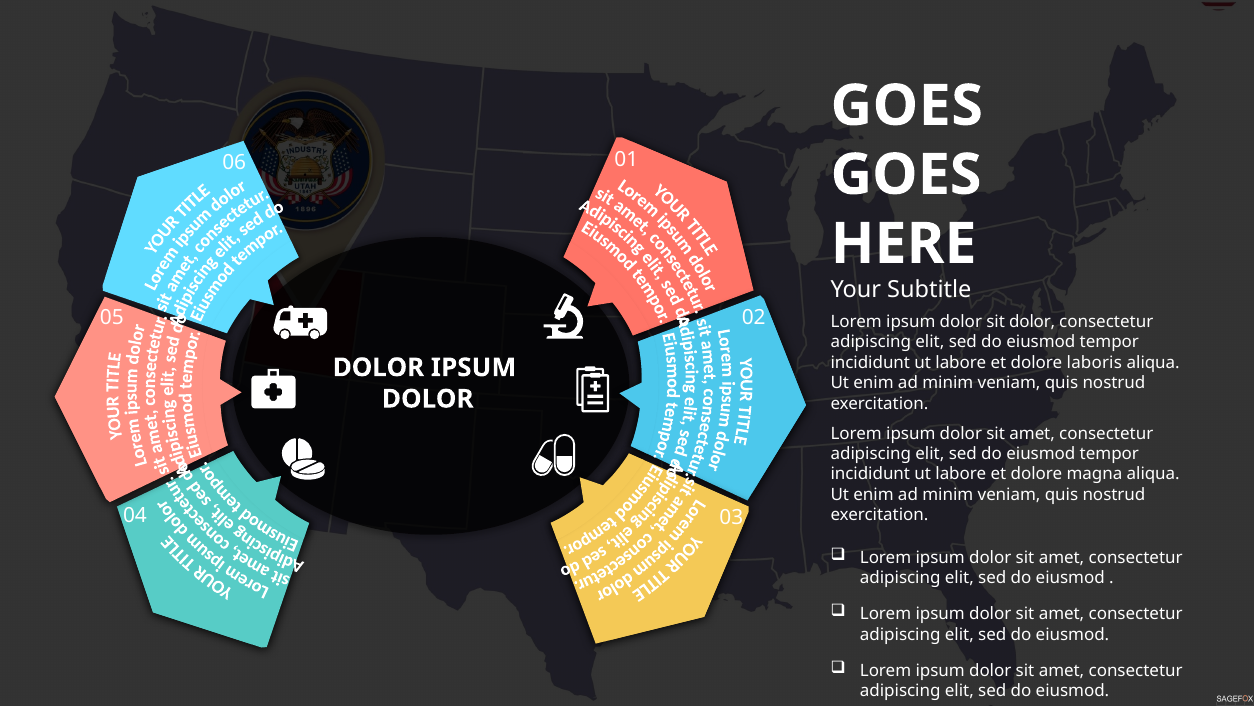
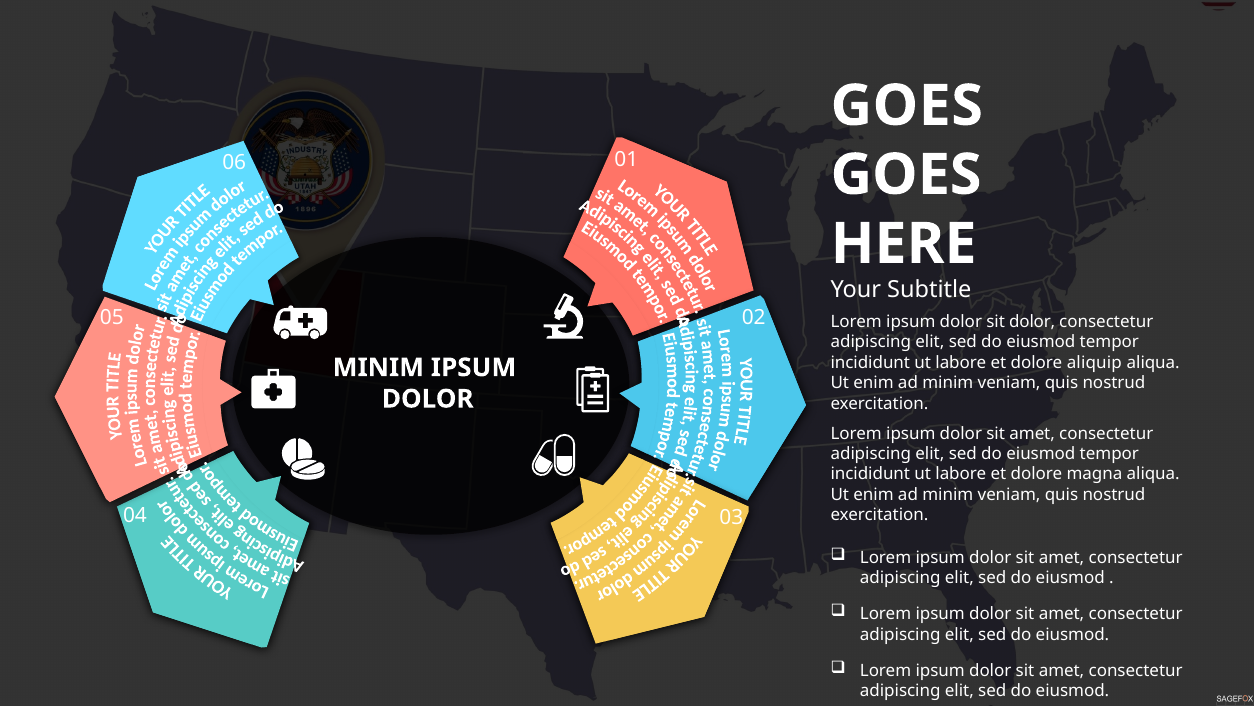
laboris: laboris -> aliquip (1094, 362)
DOLOR: DOLOR -> MINIM (378, 367)
